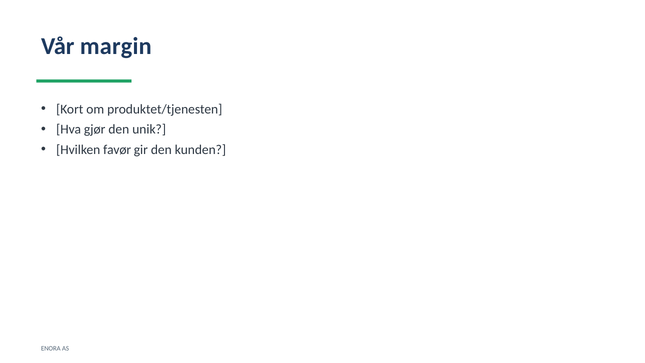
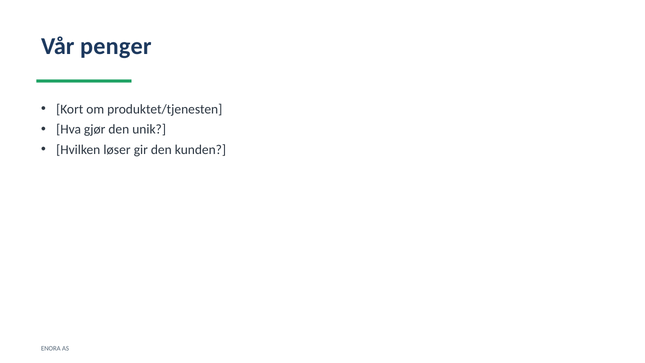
margin: margin -> penger (116, 46)
favør: favør -> løser (117, 150)
